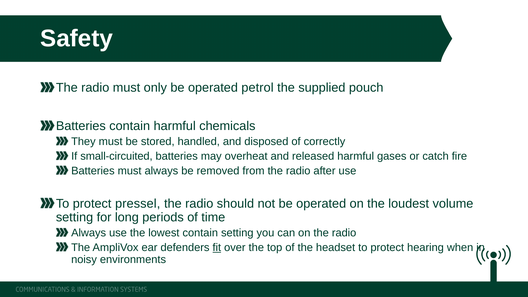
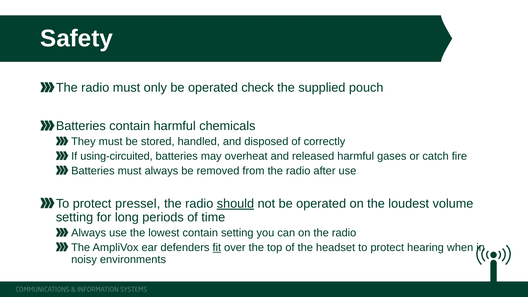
petrol: petrol -> check (258, 88)
small-circuited: small-circuited -> using-circuited (116, 156)
should underline: none -> present (235, 204)
